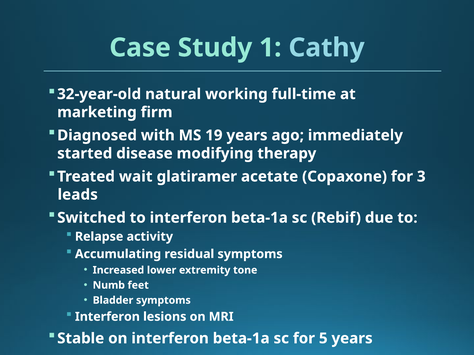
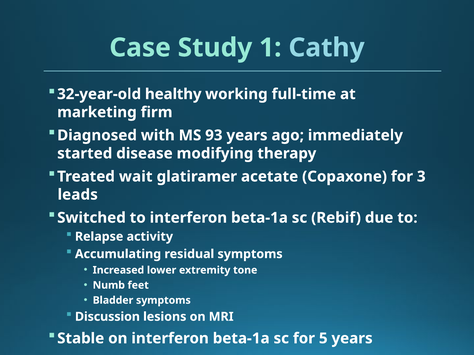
natural: natural -> healthy (173, 94)
19: 19 -> 93 (214, 136)
Interferon: Interferon -> Discussion (107, 317)
